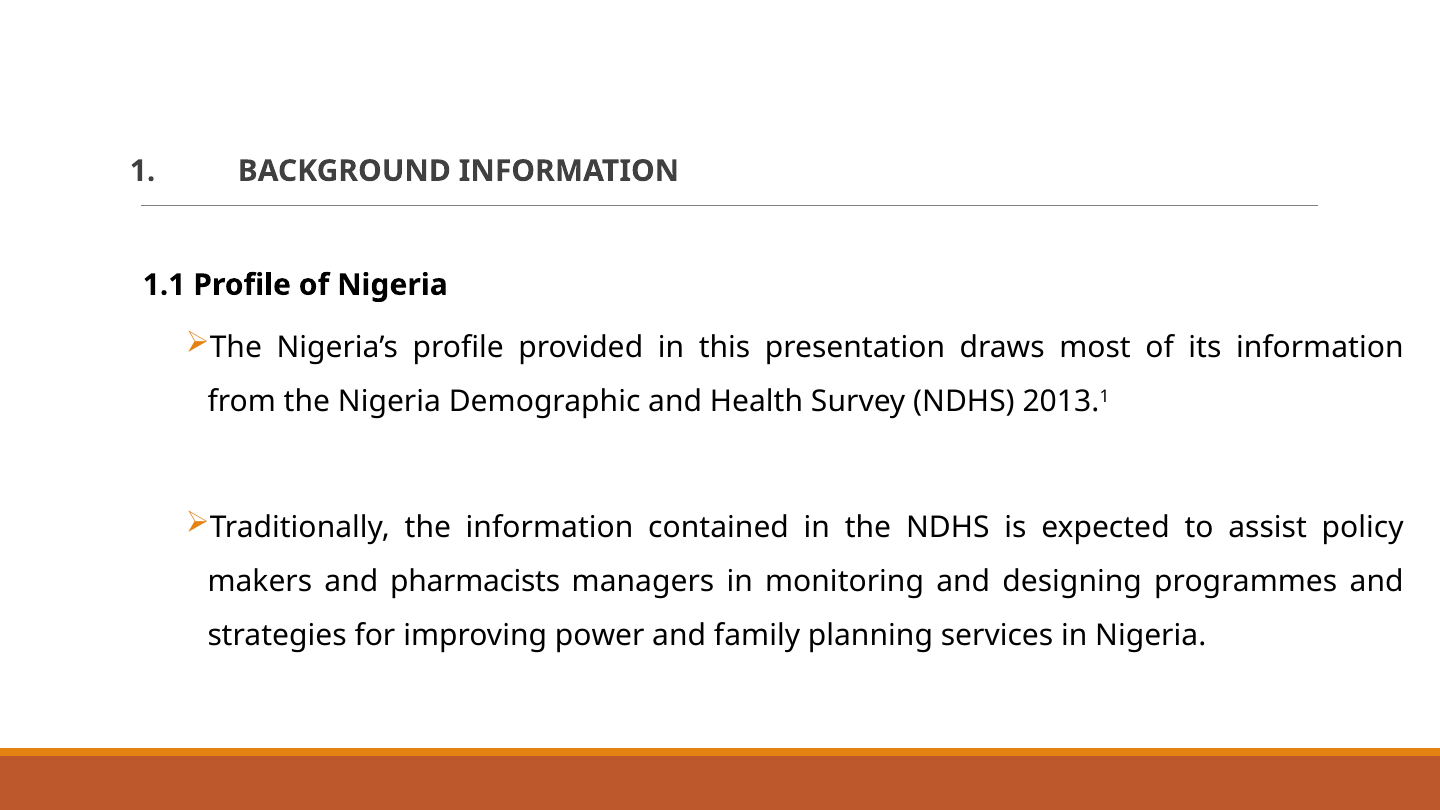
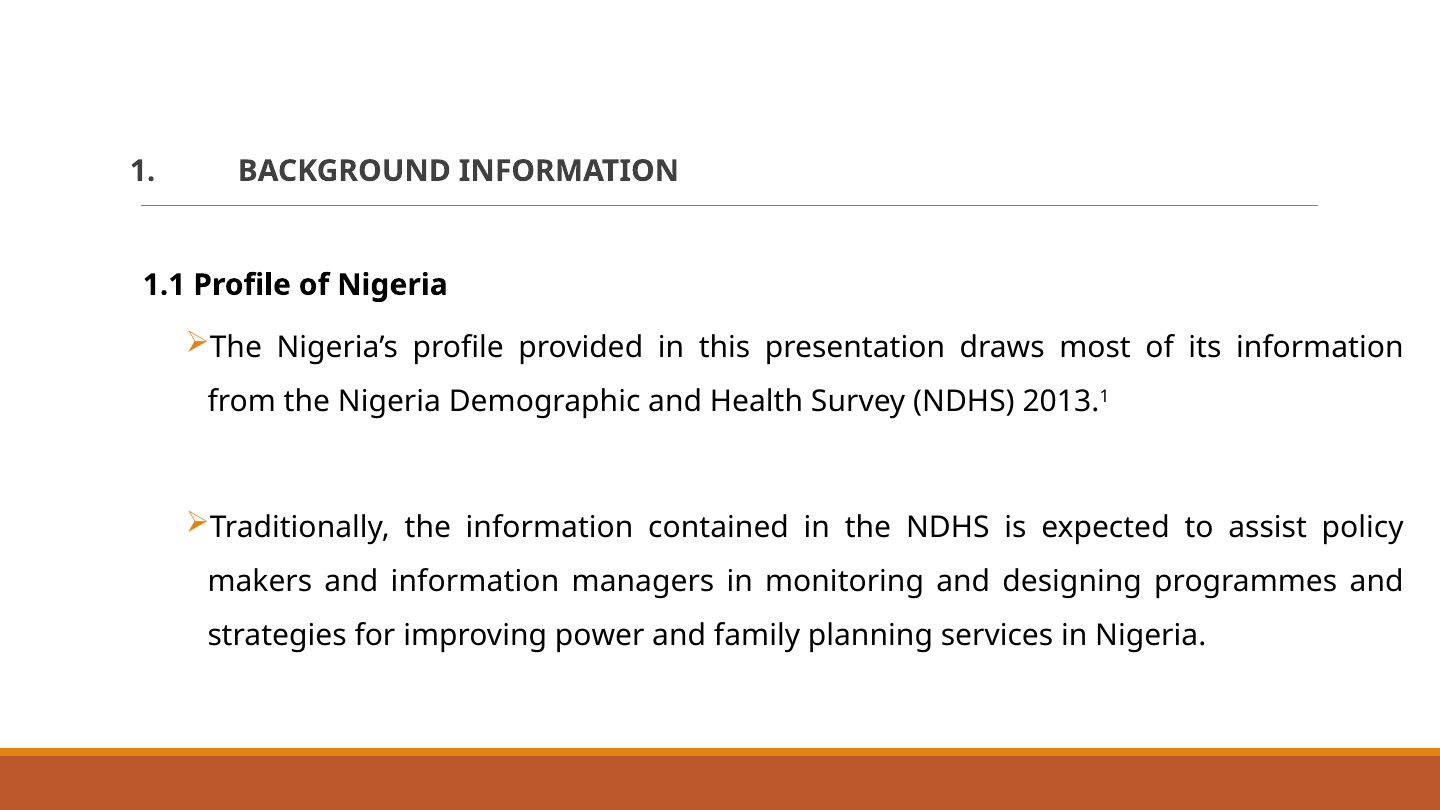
and pharmacists: pharmacists -> information (475, 582)
